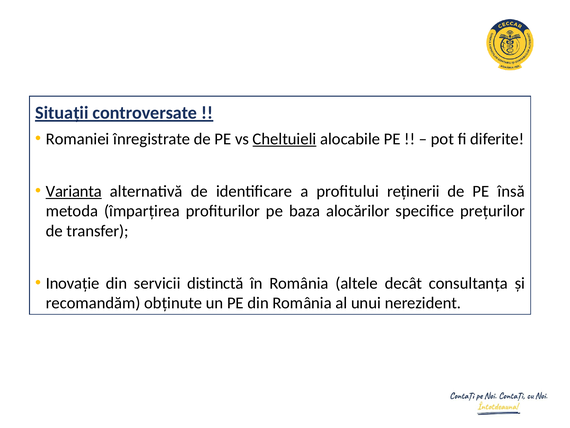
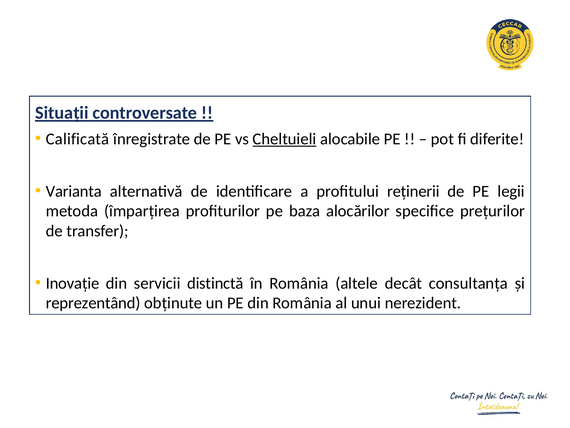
Romaniei: Romaniei -> Calificată (78, 139)
Varianta underline: present -> none (74, 191)
însă: însă -> legii (511, 191)
recomandăm: recomandăm -> reprezentând (93, 303)
